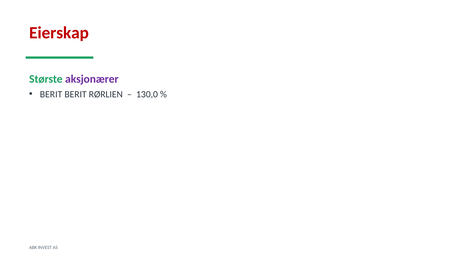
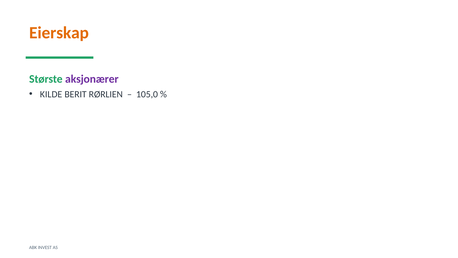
Eierskap colour: red -> orange (59, 33)
BERIT: BERIT -> KILDE (51, 94)
130,0: 130,0 -> 105,0 (147, 94)
